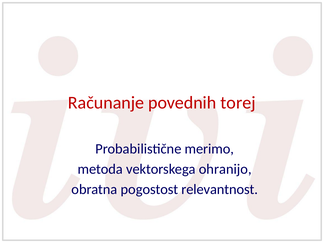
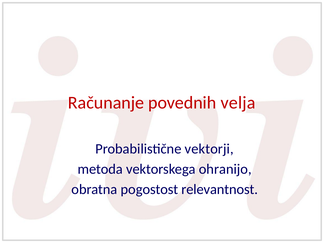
torej: torej -> velja (238, 103)
merimo: merimo -> vektorji (209, 149)
